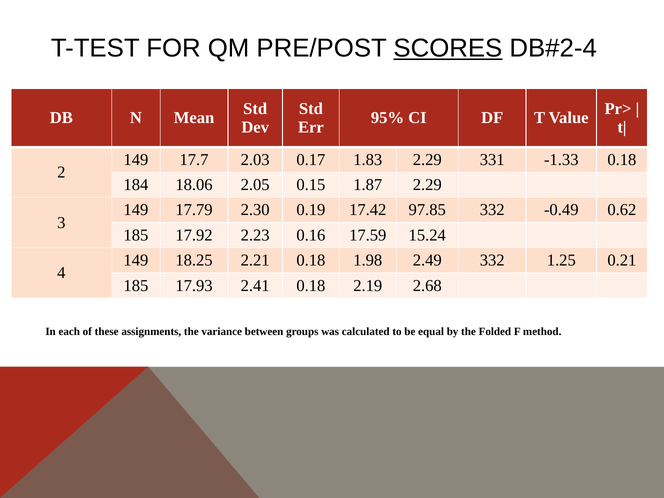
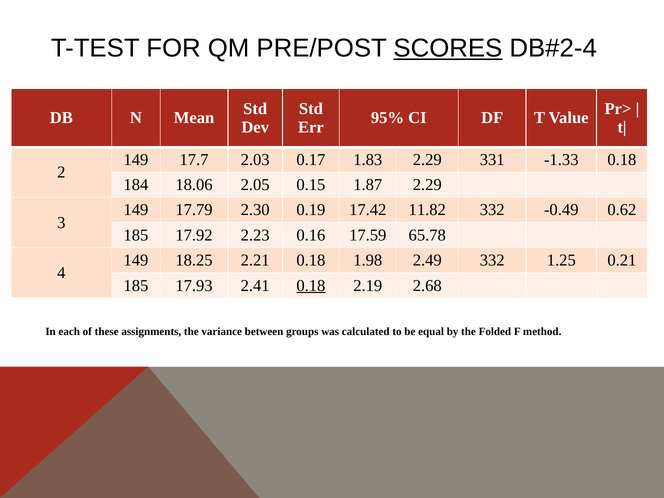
97.85: 97.85 -> 11.82 (427, 210)
15.24: 15.24 -> 65.78 (427, 235)
0.18 underline: none -> present (311, 286)
